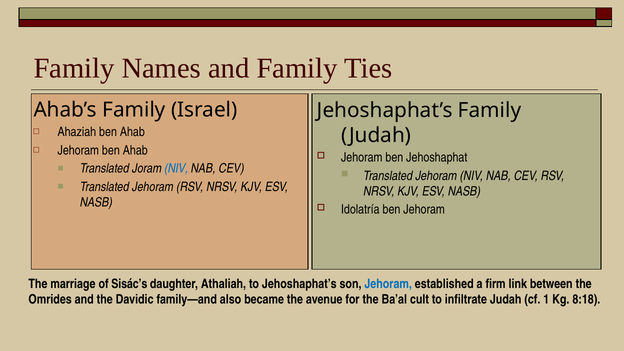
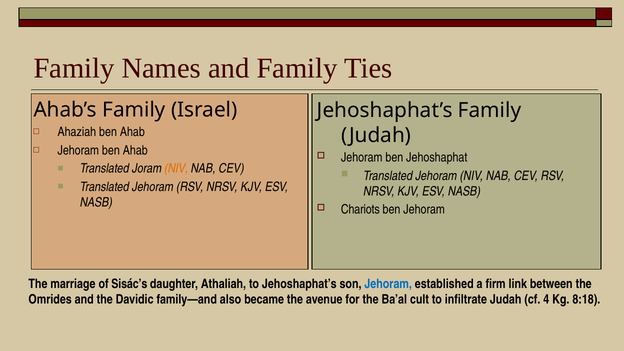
NIV colour: blue -> orange (176, 169)
Idolatría: Idolatría -> Chariots (360, 210)
1: 1 -> 4 (546, 300)
